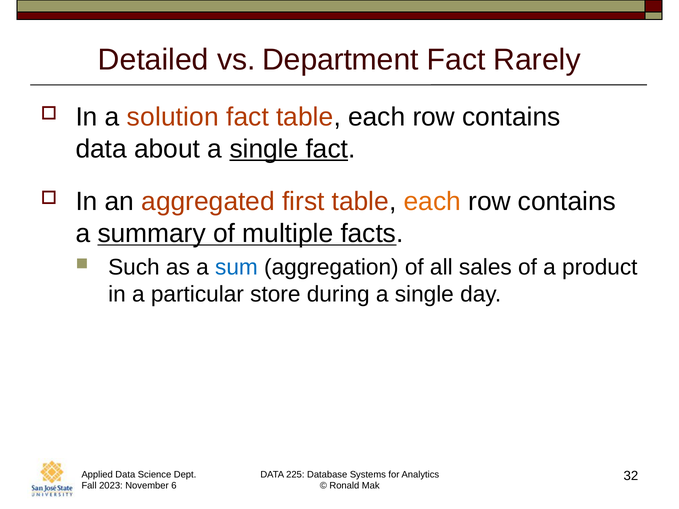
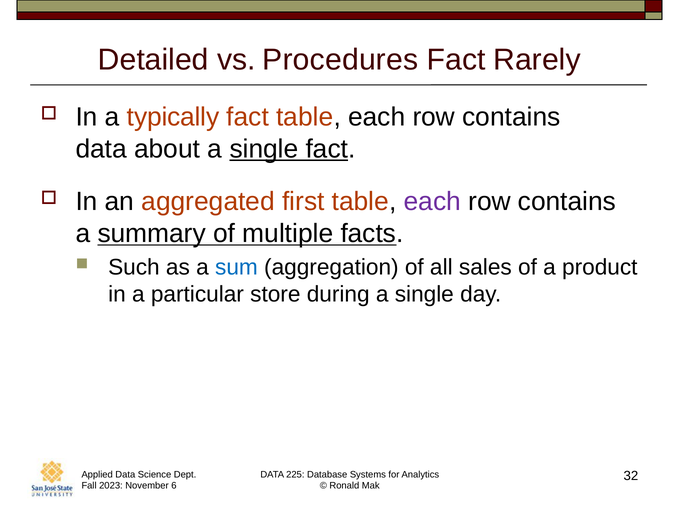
Department: Department -> Procedures (340, 60)
solution: solution -> typically (173, 117)
each colour: orange -> purple (432, 202)
